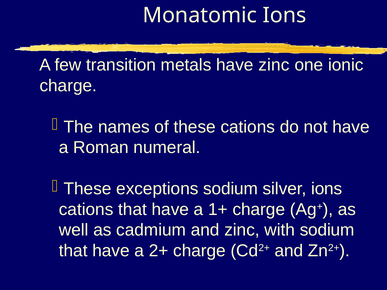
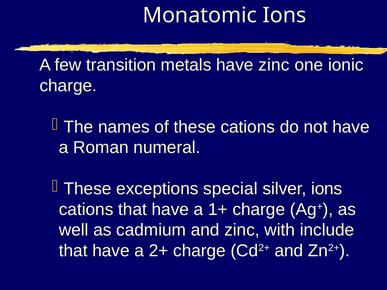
exceptions sodium: sodium -> special (230, 189)
with sodium: sodium -> include (327, 230)
